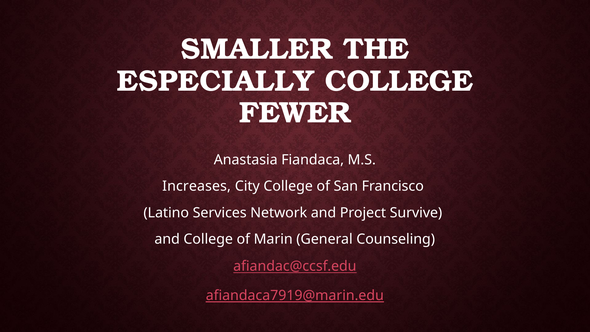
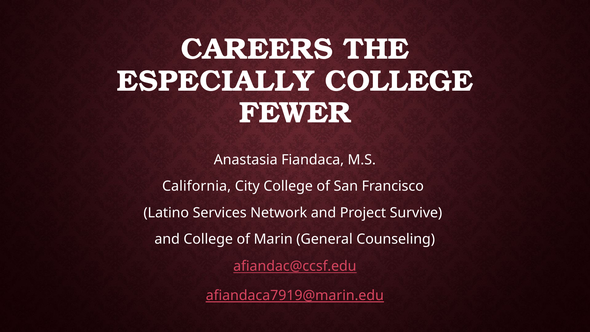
SMALLER: SMALLER -> CAREERS (257, 49)
Increases: Increases -> California (197, 186)
